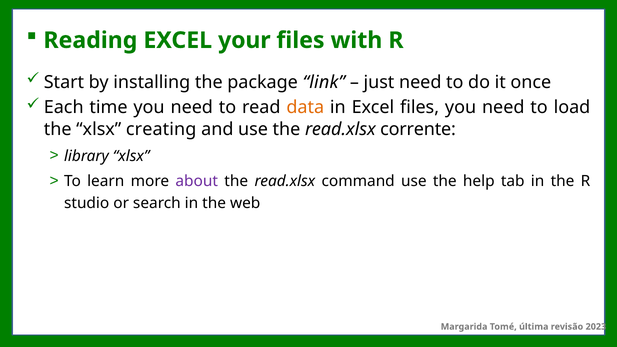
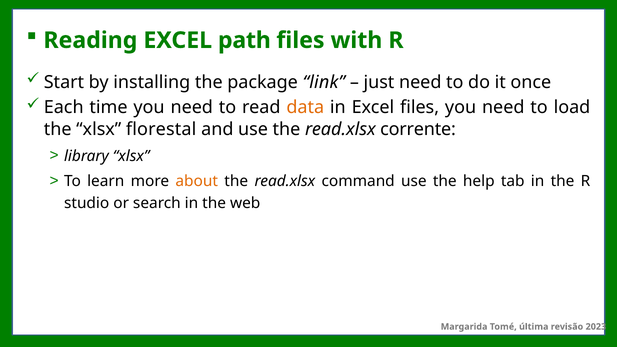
your: your -> path (244, 40)
creating: creating -> florestal (161, 129)
about colour: purple -> orange (197, 181)
